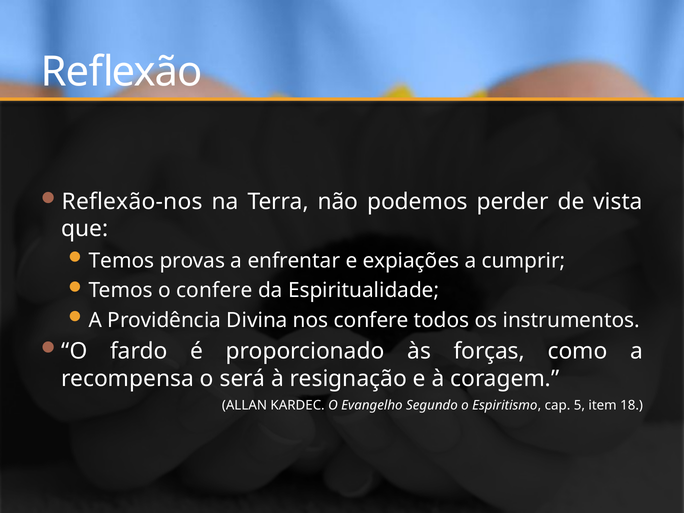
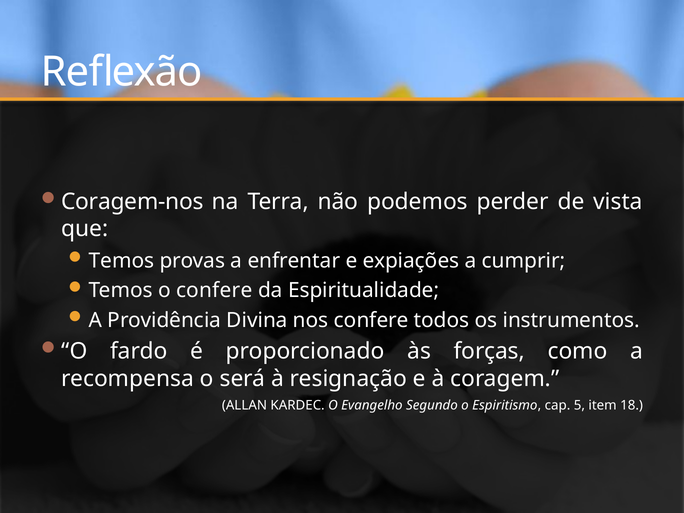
Reflexão-nos: Reflexão-nos -> Coragem-nos (132, 201)
